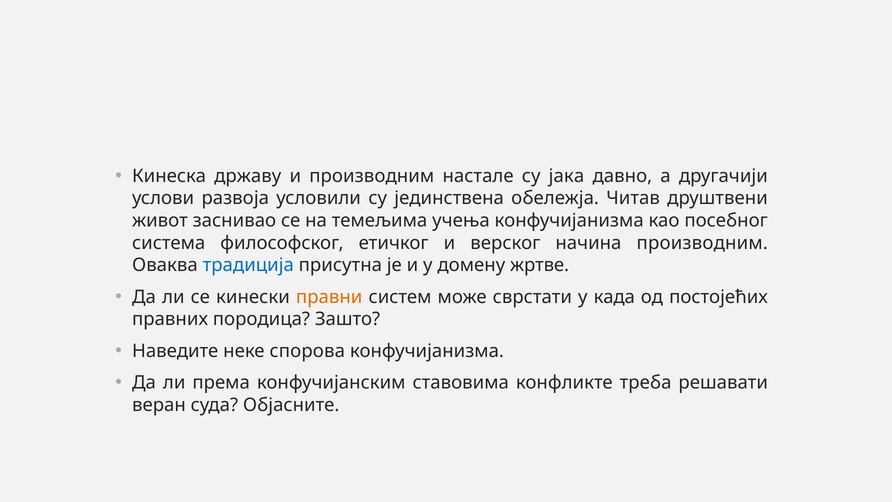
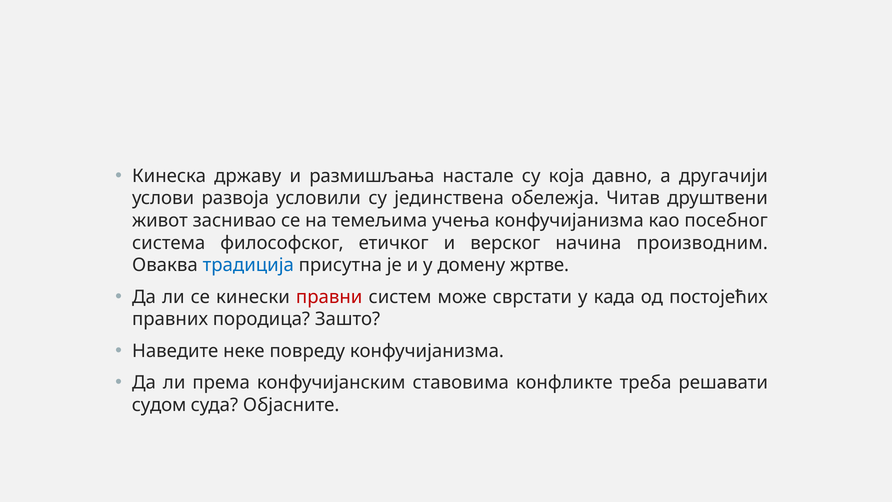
и производним: производним -> размишљања (372, 176)
јака: јака -> која (567, 176)
правни colour: orange -> red (329, 297)
спорова: спорова -> повреду (307, 351)
веран: веран -> судом (159, 405)
